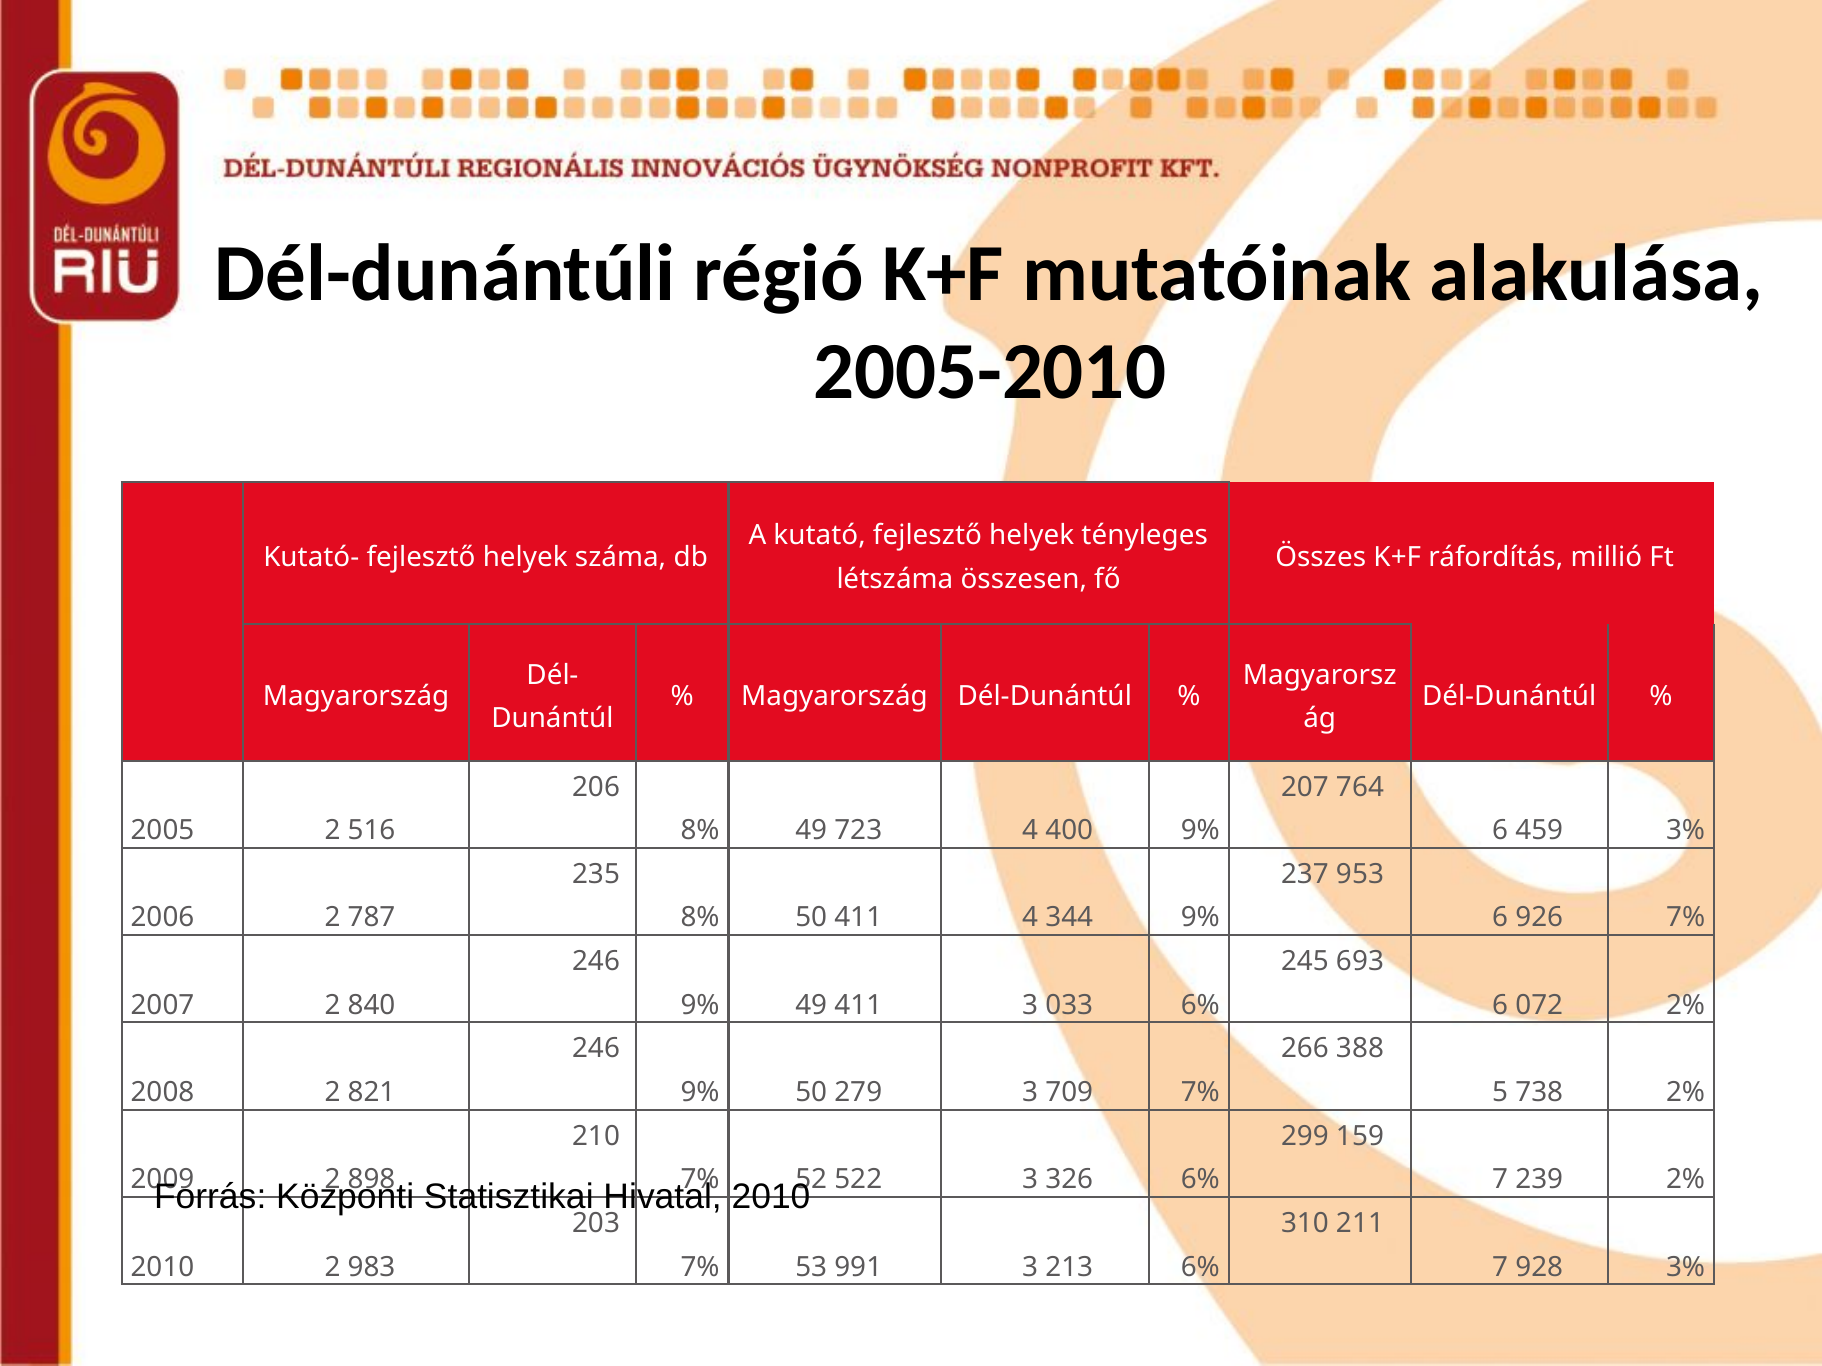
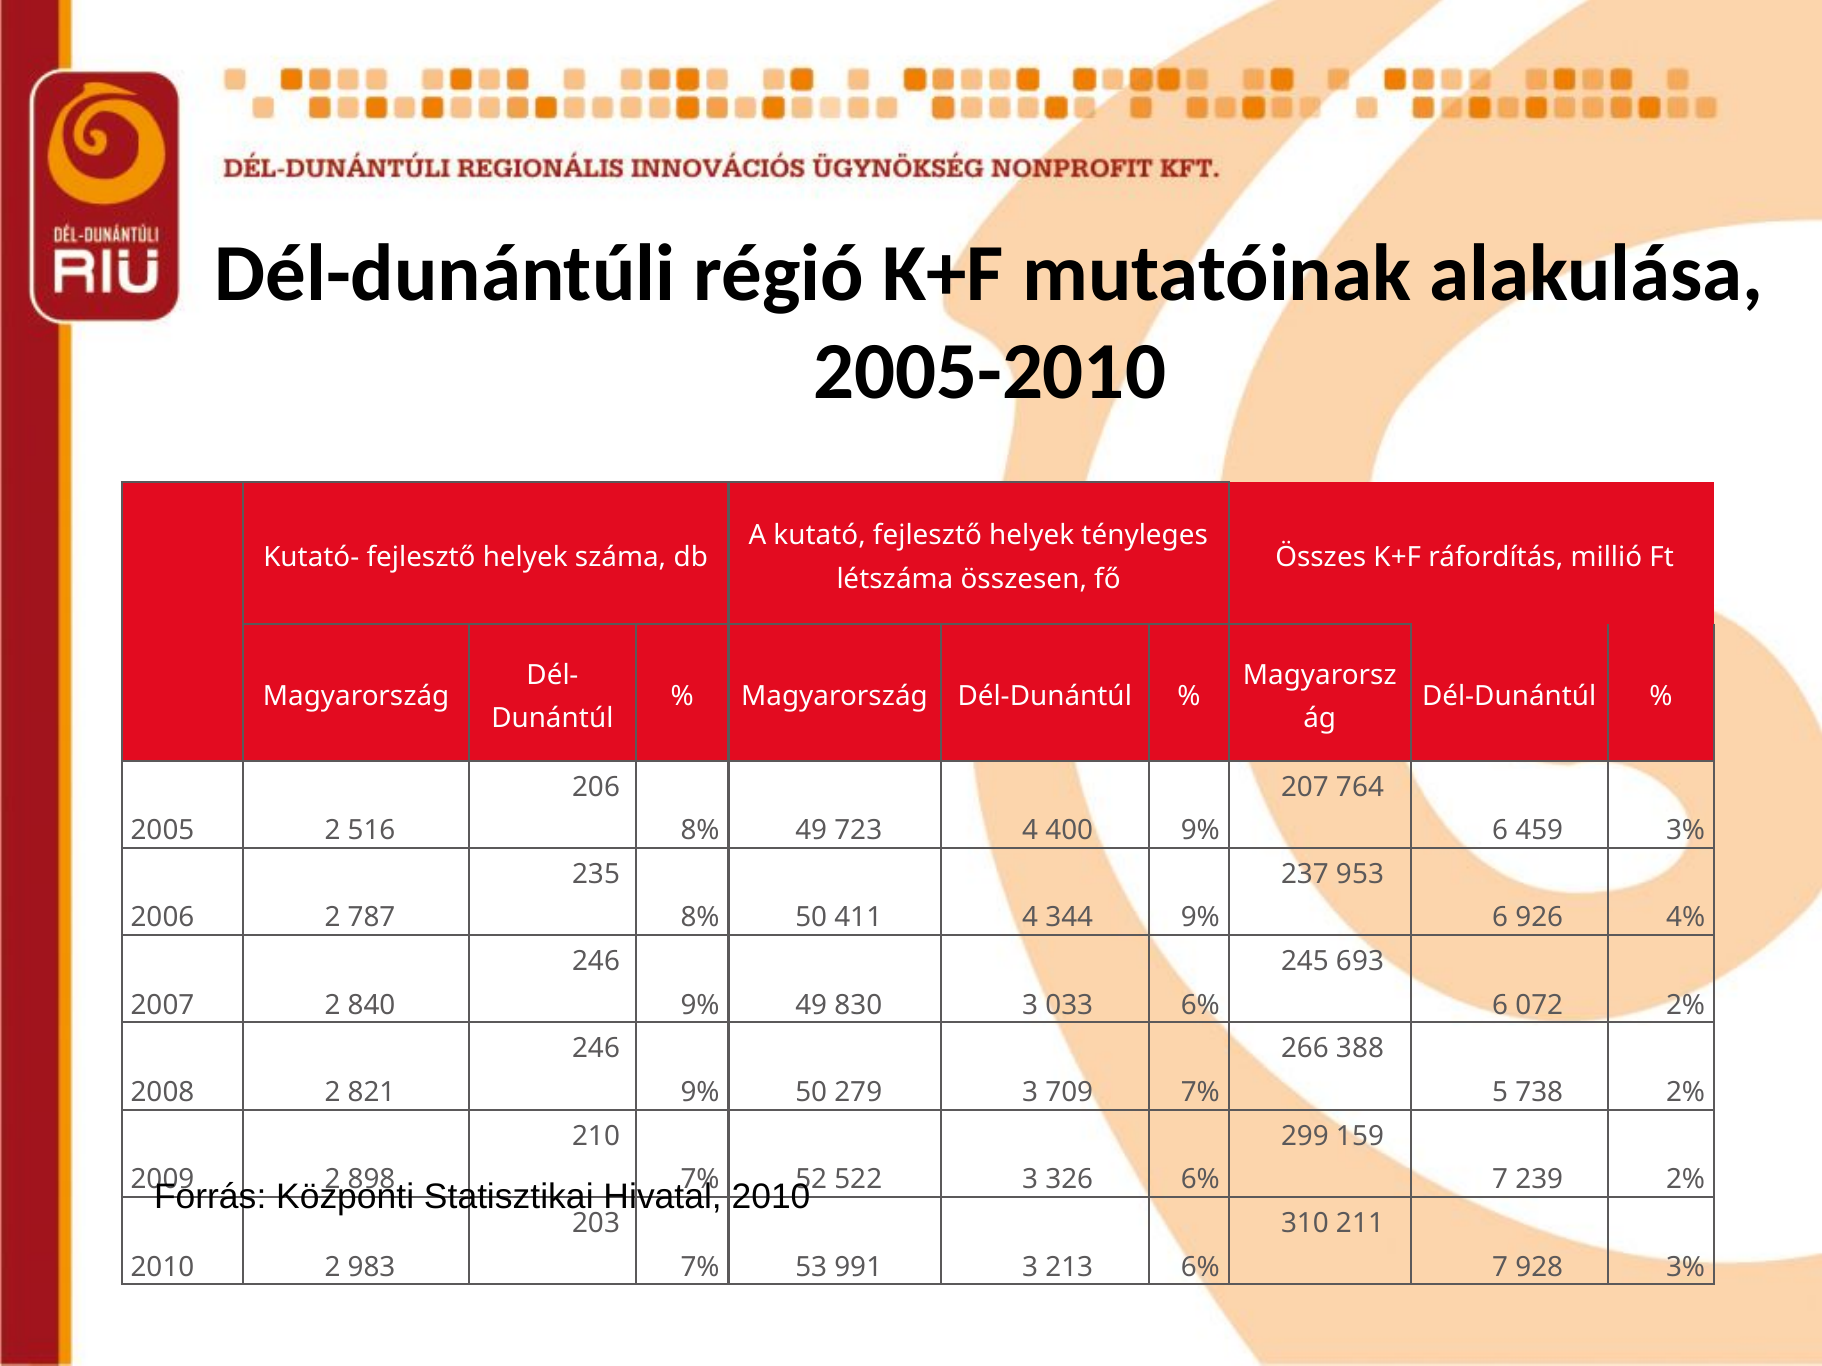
926 7%: 7% -> 4% (1686, 918)
49 411: 411 -> 830 (858, 1005)
